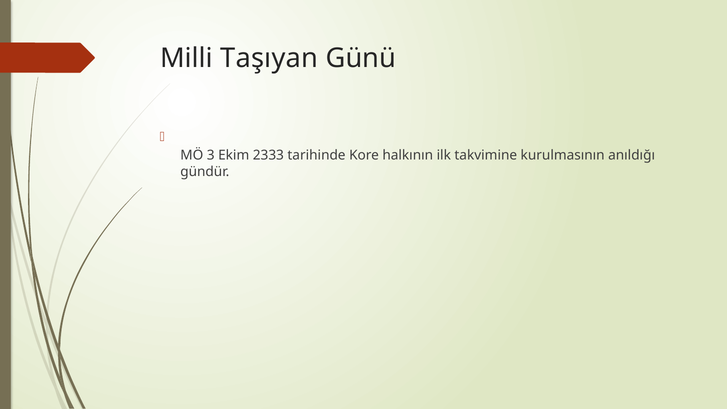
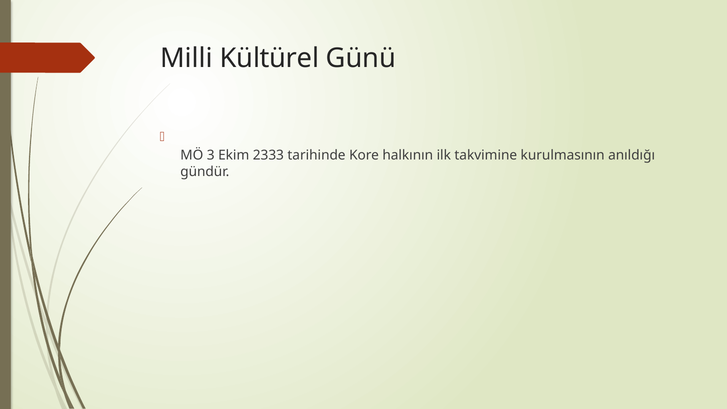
Taşıyan: Taşıyan -> Kültürel (269, 58)
